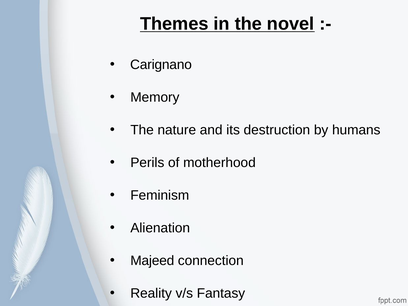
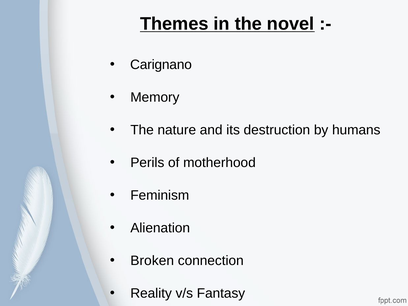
Majeed: Majeed -> Broken (152, 261)
